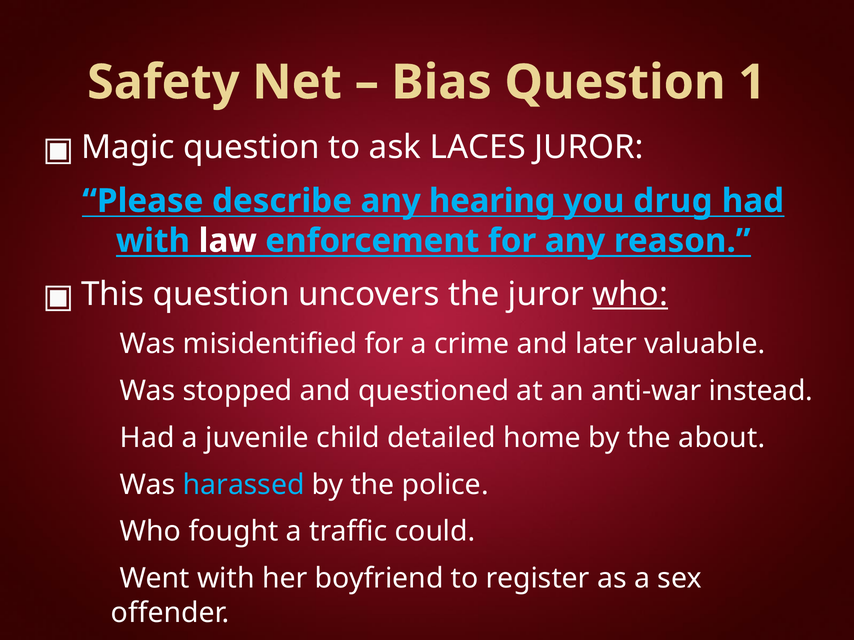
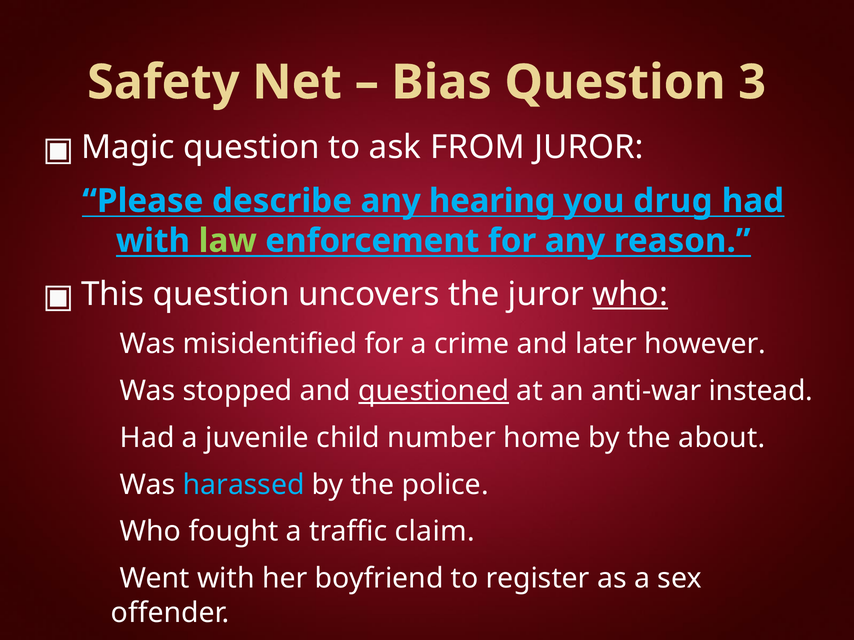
1: 1 -> 3 (752, 82)
LACES: LACES -> FROM (478, 147)
law colour: white -> light green (228, 241)
valuable: valuable -> however (705, 344)
questioned underline: none -> present (434, 391)
detailed: detailed -> number (441, 438)
could: could -> claim (435, 532)
